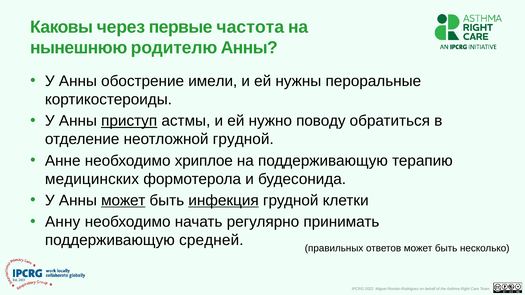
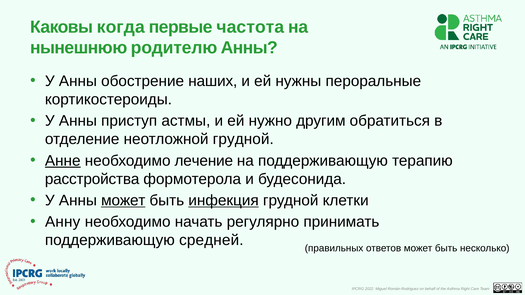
через: через -> когда (121, 27)
имели: имели -> наших (213, 81)
приступ underline: present -> none (129, 121)
поводу: поводу -> другим (321, 121)
Анне underline: none -> present (63, 161)
хриплое: хриплое -> лечение (204, 161)
медицинских: медицинских -> расстройства (92, 179)
